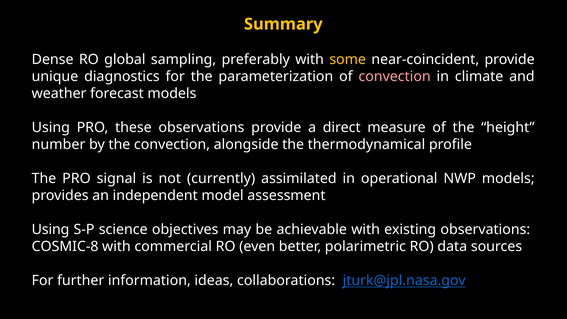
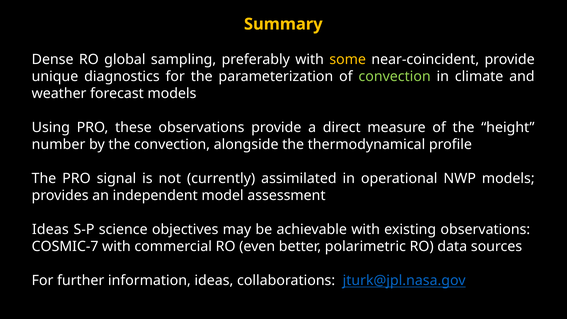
convection colour: pink -> light green (395, 76)
Using: Using -> Ideas (50, 229)
COSMIC-8: COSMIC-8 -> COSMIC-7 (65, 247)
